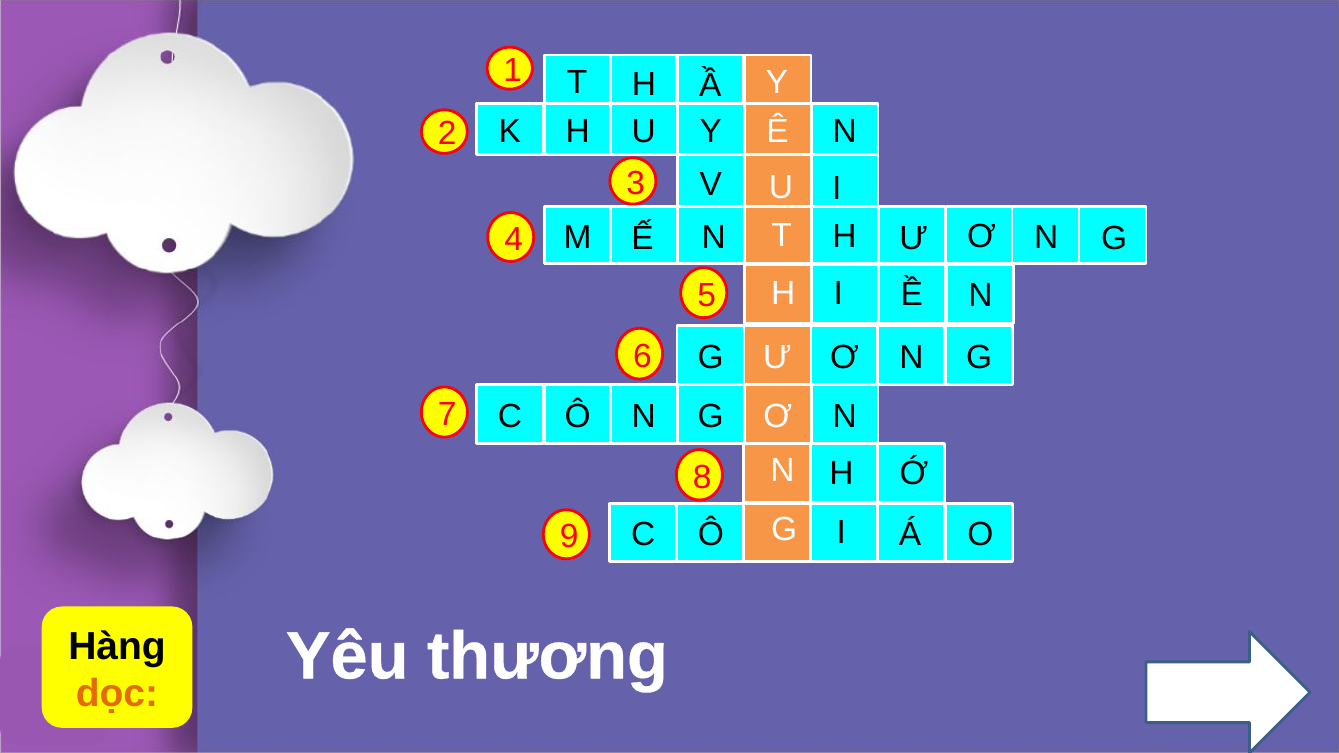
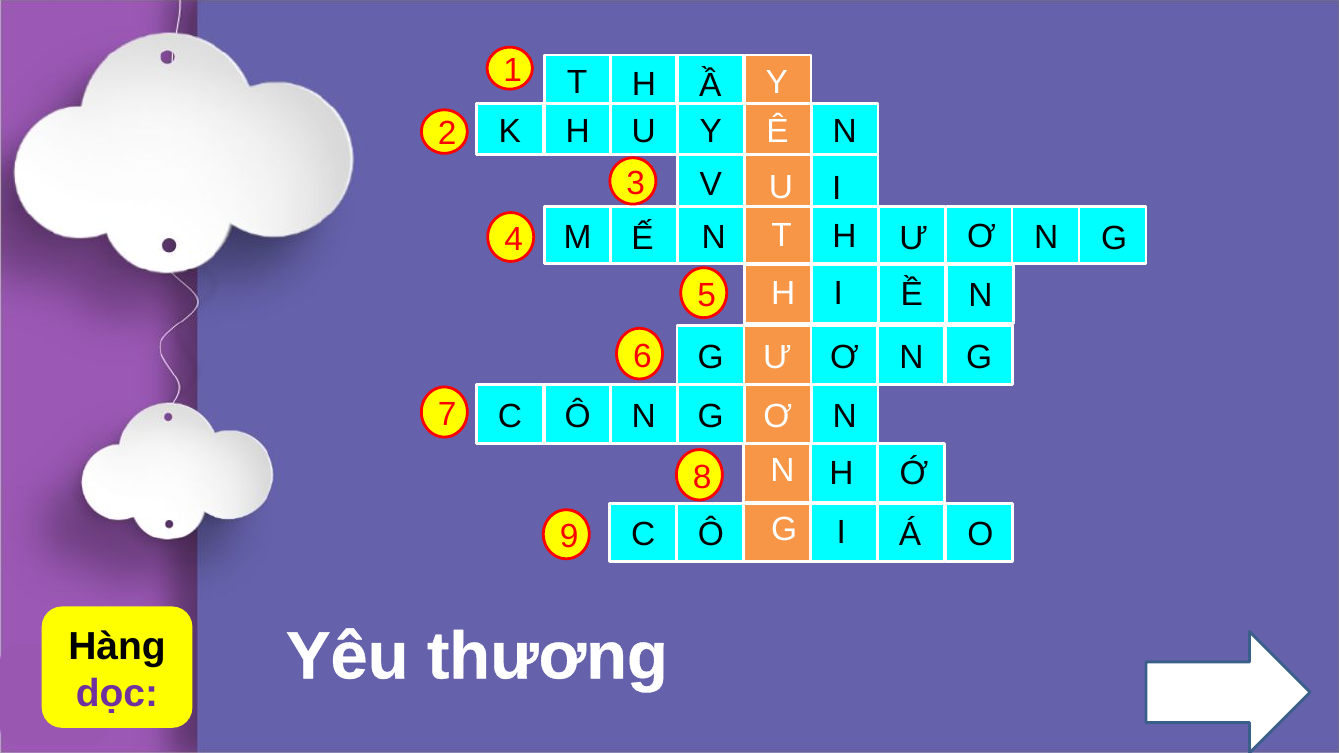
dọc colour: orange -> purple (117, 694)
